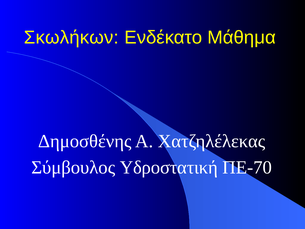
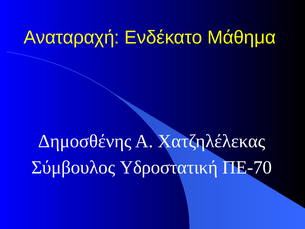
Σκωλήκων: Σκωλήκων -> Αναταραχή (72, 37)
